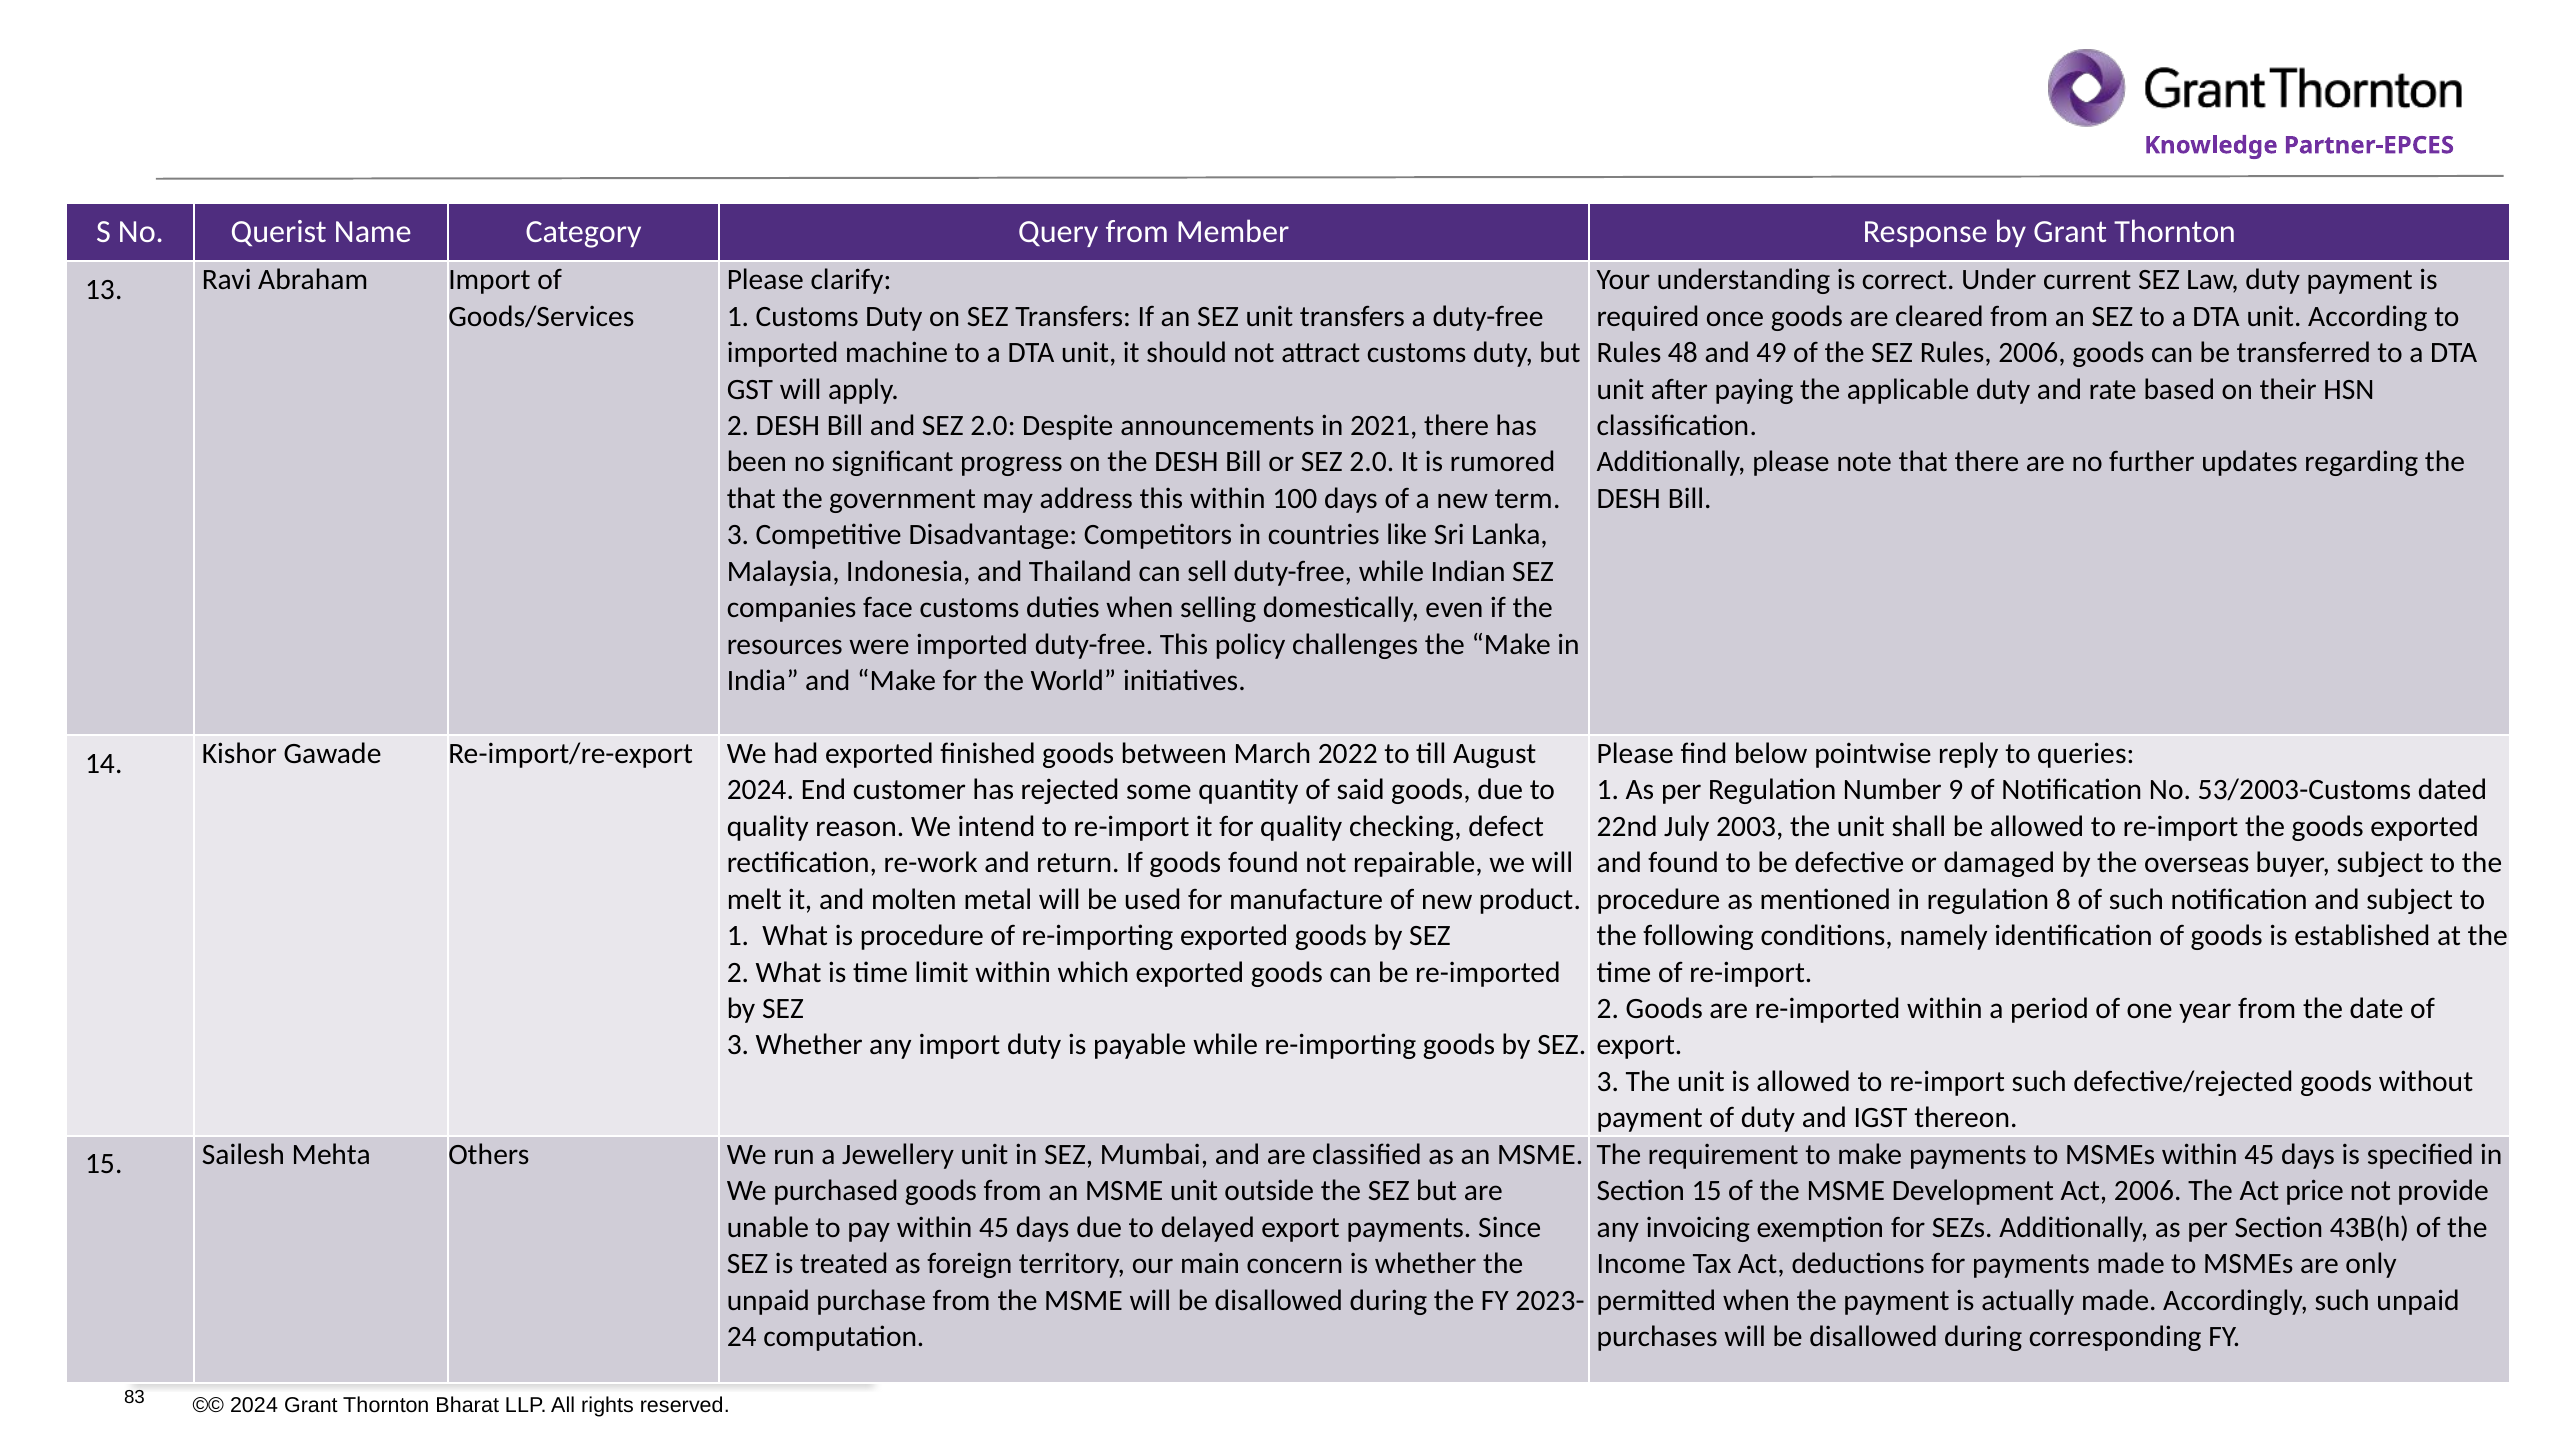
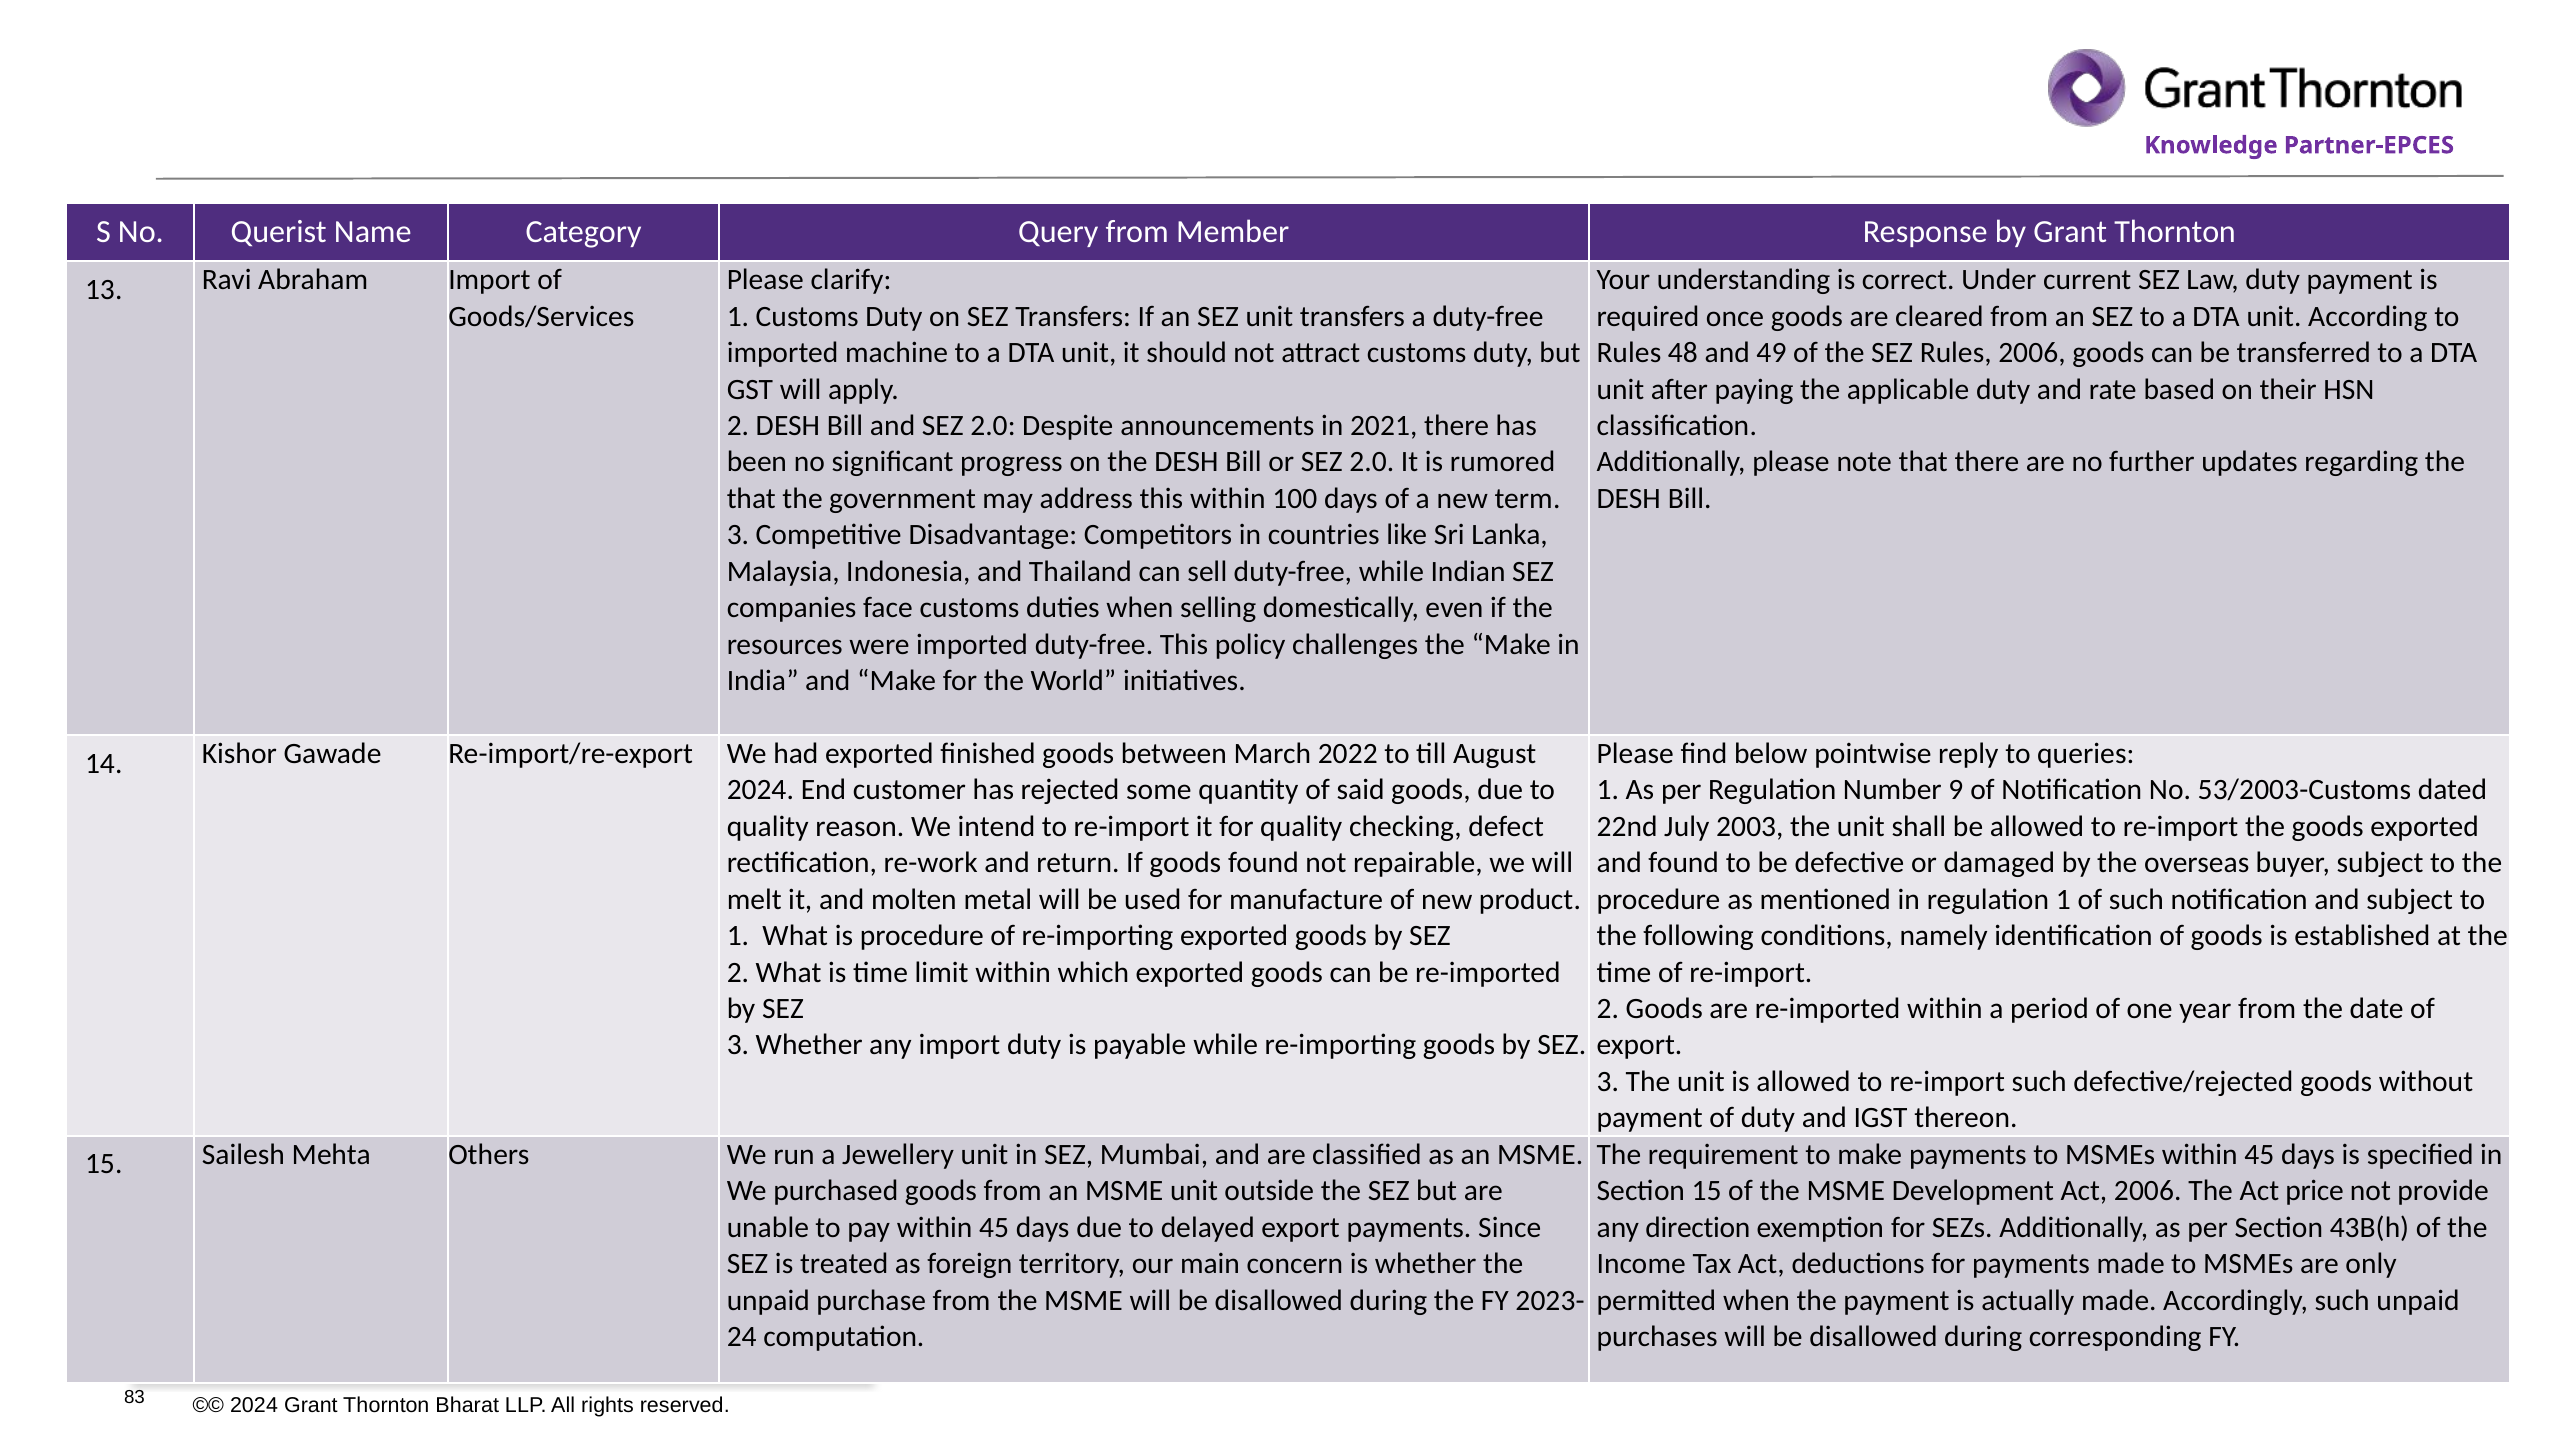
regulation 8: 8 -> 1 (2063, 899)
invoicing: invoicing -> direction (1698, 1227)
